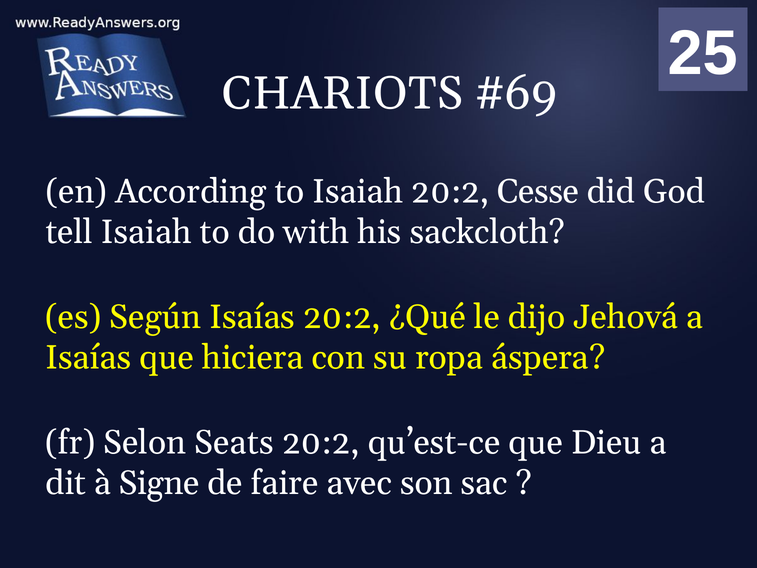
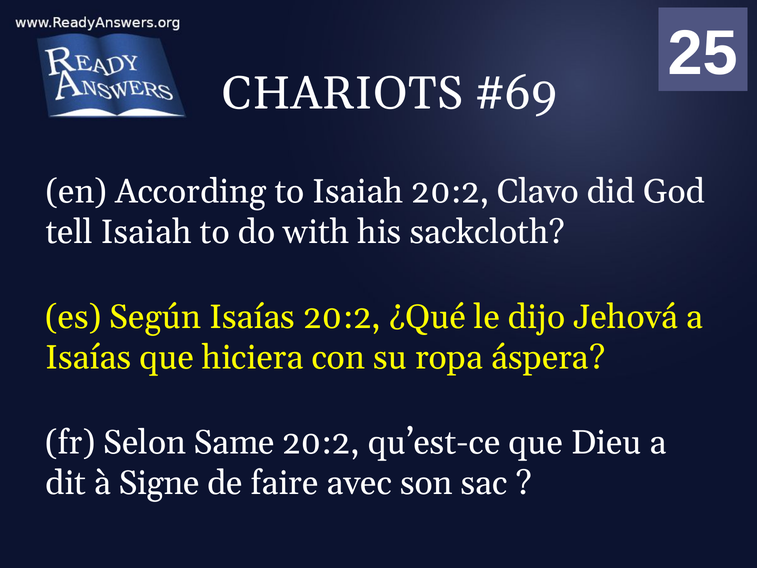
Cesse: Cesse -> Clavo (538, 191)
Seats: Seats -> Same (234, 443)
